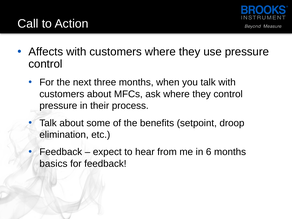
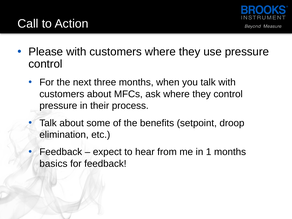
Affects: Affects -> Please (46, 52)
6: 6 -> 1 (209, 152)
